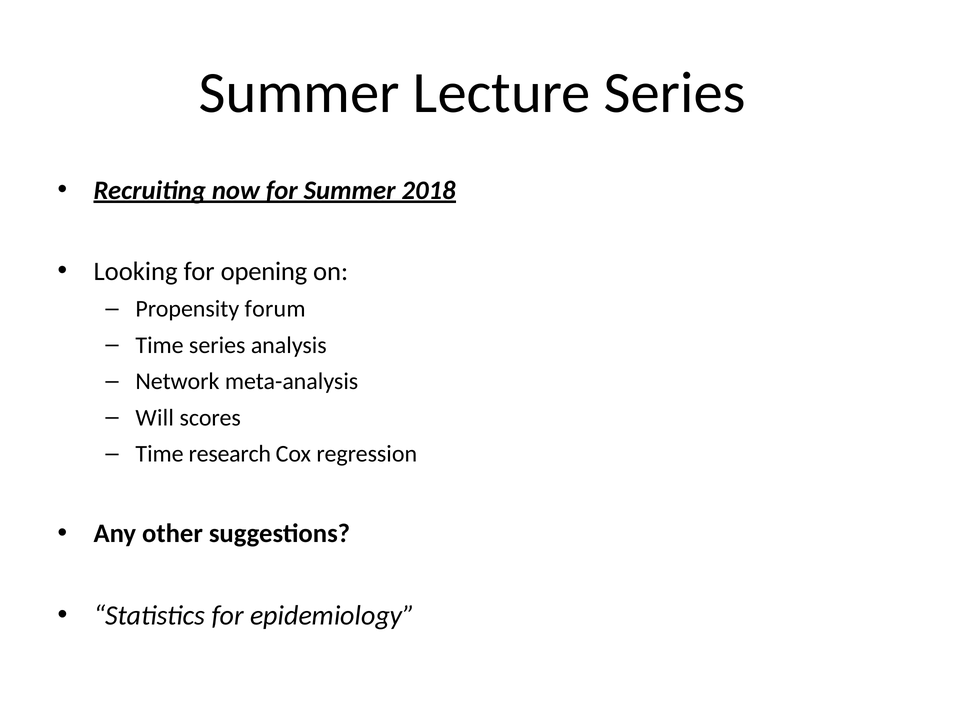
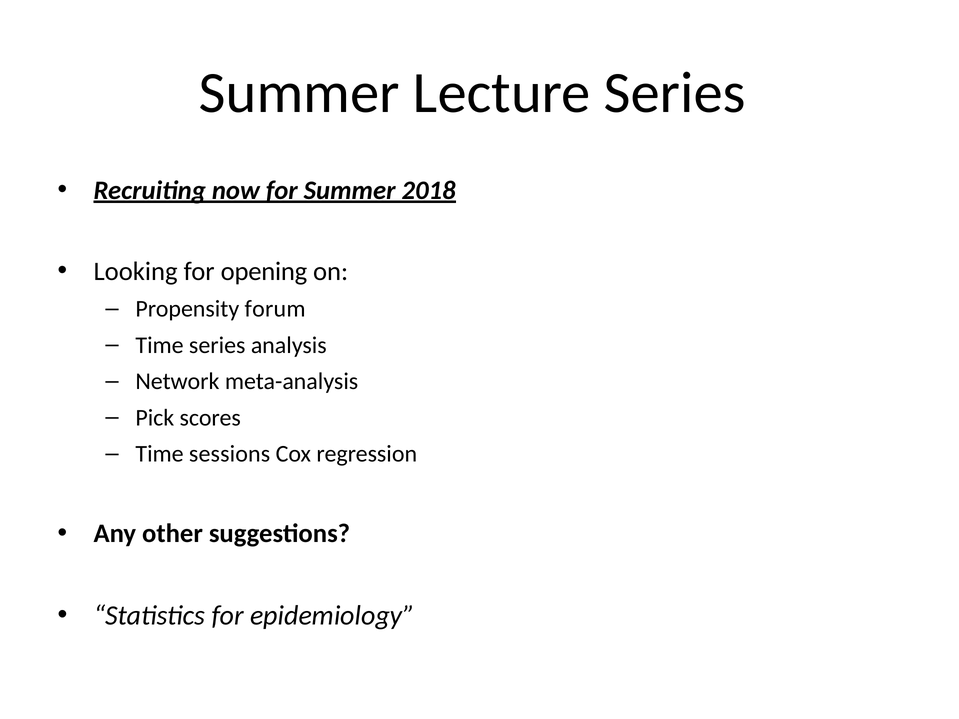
Will: Will -> Pick (155, 418)
research: research -> sessions (230, 454)
